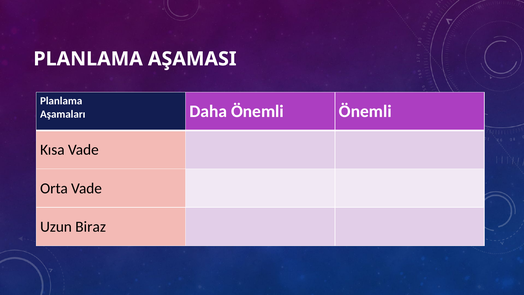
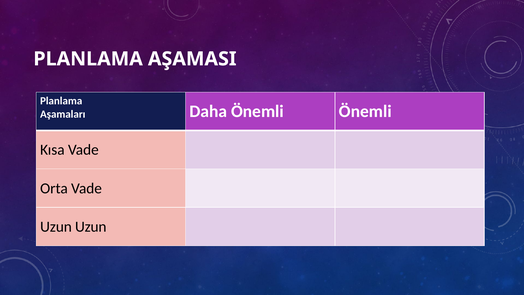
Uzun Biraz: Biraz -> Uzun (91, 226)
